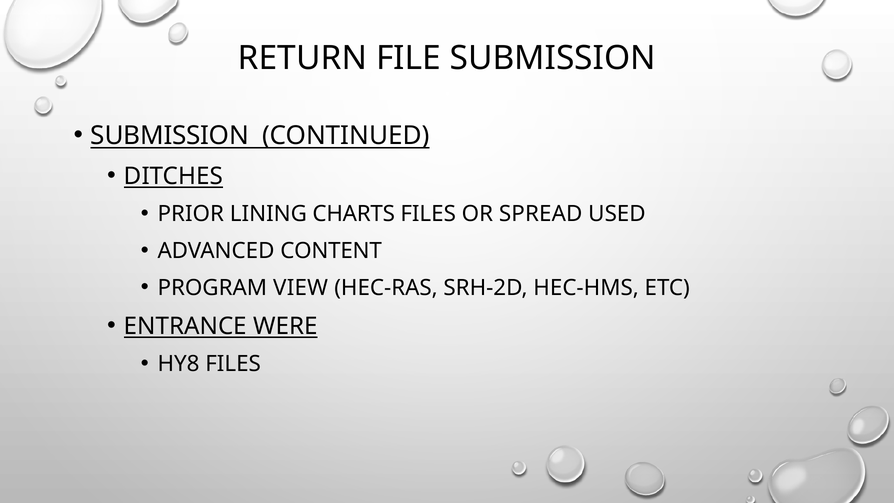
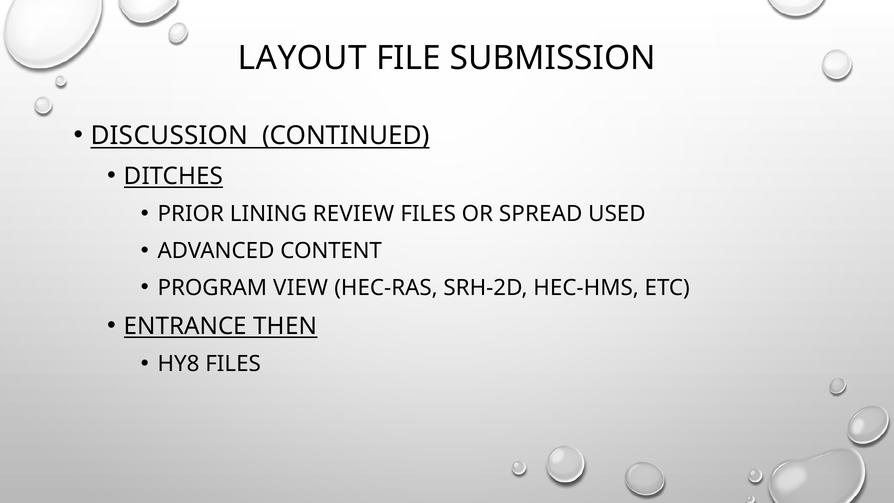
RETURN: RETURN -> LAYOUT (302, 58)
SUBMISSION: SUBMISSION -> DISCUSSION (169, 136)
CHARTS: CHARTS -> REVIEW (354, 214)
WERE: WERE -> THEN (285, 326)
